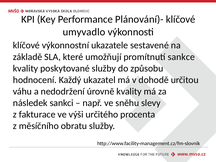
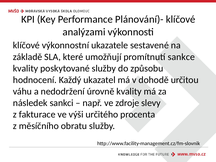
umyvadlo: umyvadlo -> analýzami (84, 32)
sněhu: sněhu -> zdroje (127, 103)
